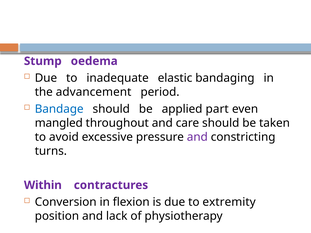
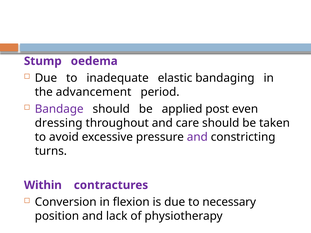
Bandage colour: blue -> purple (59, 109)
part: part -> post (217, 109)
mangled: mangled -> dressing (59, 123)
extremity: extremity -> necessary (229, 202)
